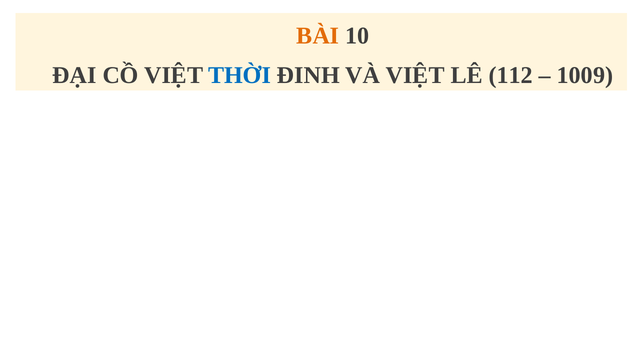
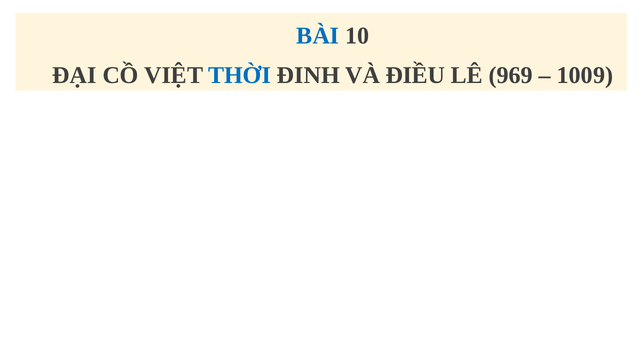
BÀI colour: orange -> blue (318, 36)
VÀ VIỆT: VIỆT -> ĐIỀU (415, 76)
112: 112 -> 969 (511, 76)
